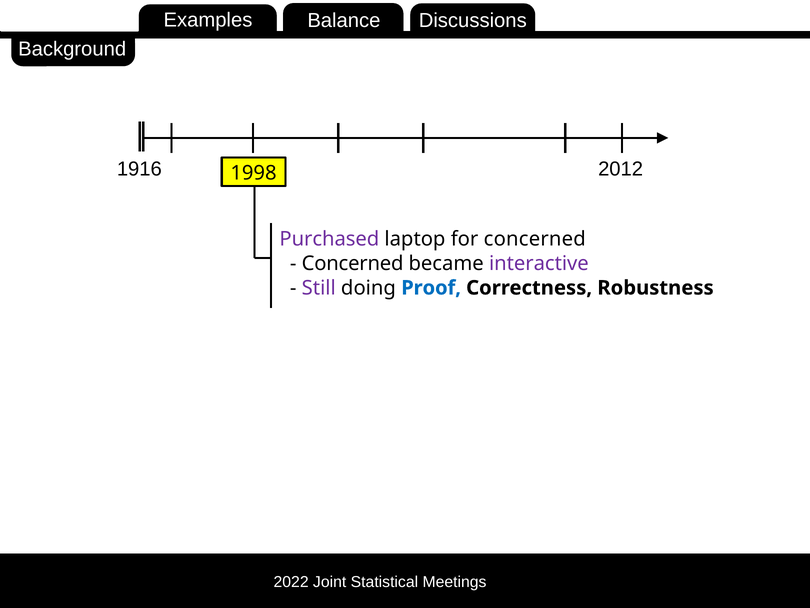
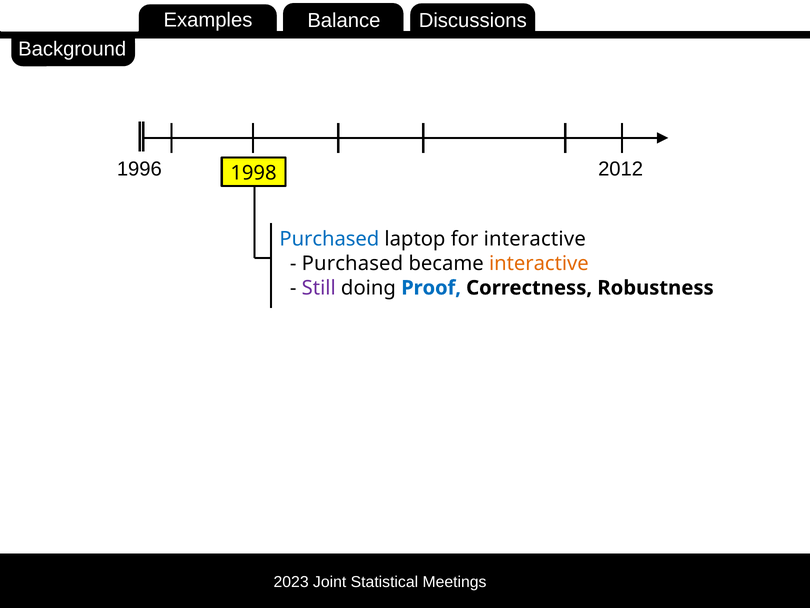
1916: 1916 -> 1996 (139, 169)
Purchased colour: purple -> blue (329, 239)
for concerned: concerned -> interactive (535, 239)
Concerned: Concerned -> Purchased (352, 263)
interactive colour: purple -> orange (539, 263)
2022: 2022 -> 2023 (291, 582)
